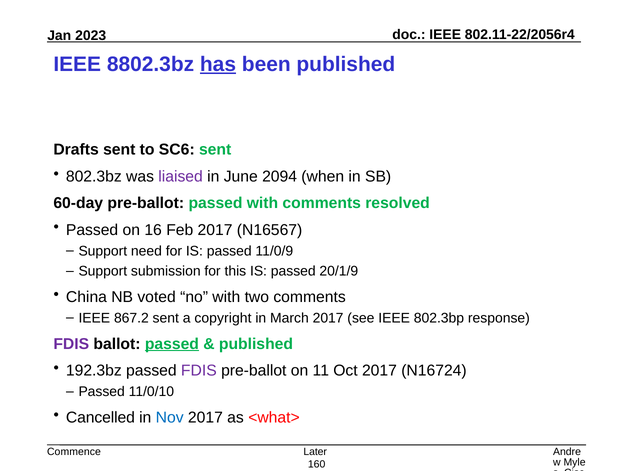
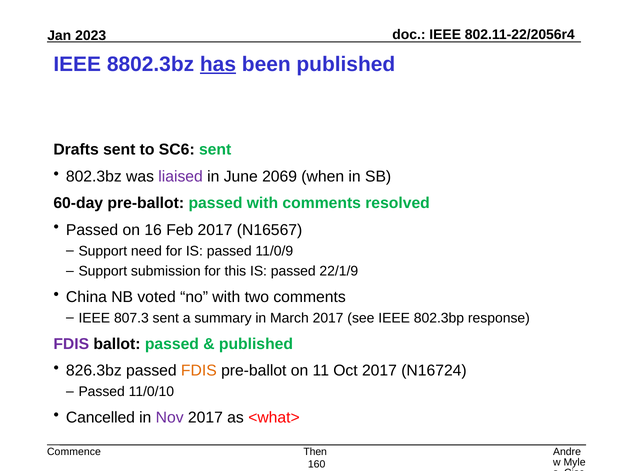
2094: 2094 -> 2069 (280, 176)
20/1/9: 20/1/9 -> 22/1/9 (339, 271)
867.2: 867.2 -> 807.3 (131, 318)
copyright: copyright -> summary (223, 318)
passed underline: present -> none (172, 344)
192.3bz: 192.3bz -> 826.3bz (94, 371)
FDIS colour: purple -> orange (199, 371)
Nov colour: blue -> purple (170, 418)
Later: Later -> Then (315, 452)
